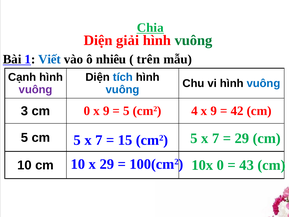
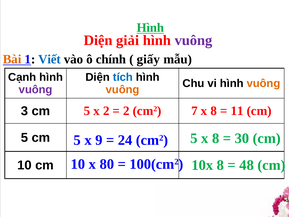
Chia: Chia -> Hình (150, 28)
vuông colour: green -> purple (194, 40)
Bài colour: black -> orange (12, 59)
nhiêu: nhiêu -> chính (111, 59)
trên: trên -> giấy (148, 59)
vuông colour: blue -> orange (263, 83)
vuông colour: blue -> orange (123, 90)
3 cm 0: 0 -> 5 (87, 111)
9: 9 -> 2 (106, 111)
5: 5 -> 2 (126, 111)
4: 4 -> 7 (194, 111)
9: 9 -> 8 (214, 111)
42: 42 -> 11 (237, 111)
7: 7 -> 8 (216, 138)
29: 29 -> 30 (242, 138)
7: 7 -> 9 (99, 140)
15: 15 -> 24 (125, 140)
x 29: 29 -> 80 (107, 164)
10x 0: 0 -> 8 (220, 165)
43: 43 -> 48 (247, 165)
